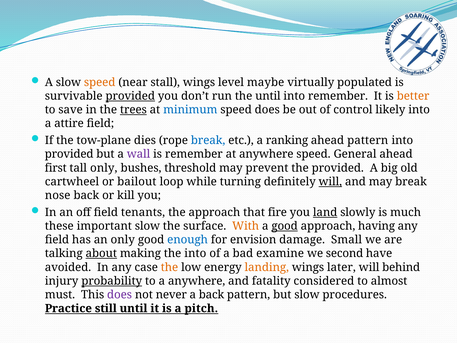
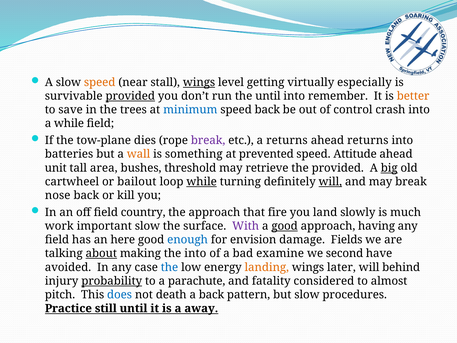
wings underline: none -> present (199, 82)
maybe: maybe -> getting (266, 82)
populated: populated -> especially (364, 82)
trees underline: present -> none (133, 110)
speed does: does -> back (267, 110)
likely: likely -> crash (390, 110)
a attire: attire -> while (69, 123)
break colour: blue -> purple (208, 140)
a ranking: ranking -> returns (287, 140)
ahead pattern: pattern -> returns (368, 140)
provided: provided -> batteries (69, 154)
wall colour: purple -> orange (139, 154)
is remember: remember -> something (194, 154)
at anywhere: anywhere -> prevented (266, 154)
General: General -> Attitude (355, 154)
first: first -> unit (56, 168)
tall only: only -> area (104, 168)
prevent: prevent -> retrieve (267, 168)
big underline: none -> present (389, 168)
while underline: none -> present (202, 182)
tenants: tenants -> country (143, 212)
land underline: present -> none (325, 212)
these: these -> work (59, 226)
With colour: orange -> purple (246, 226)
an only: only -> here (123, 240)
Small: Small -> Fields (347, 240)
the colour: orange -> blue (170, 267)
a anywhere: anywhere -> parachute (197, 281)
must: must -> pitch (60, 295)
does colour: purple -> blue (120, 295)
never: never -> death (171, 295)
pitch: pitch -> away (201, 308)
